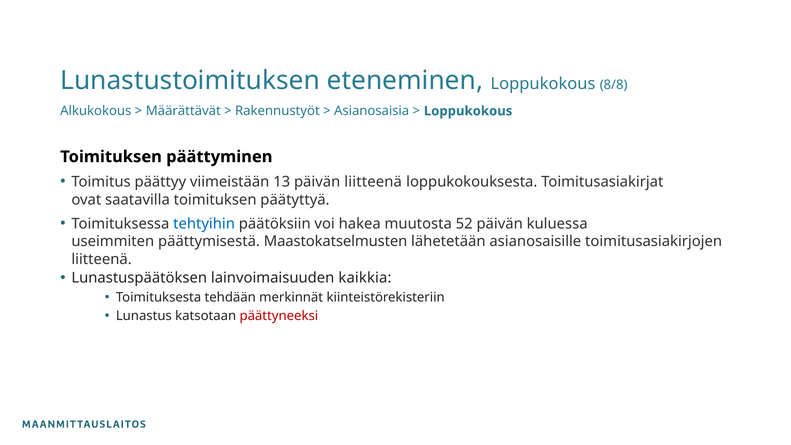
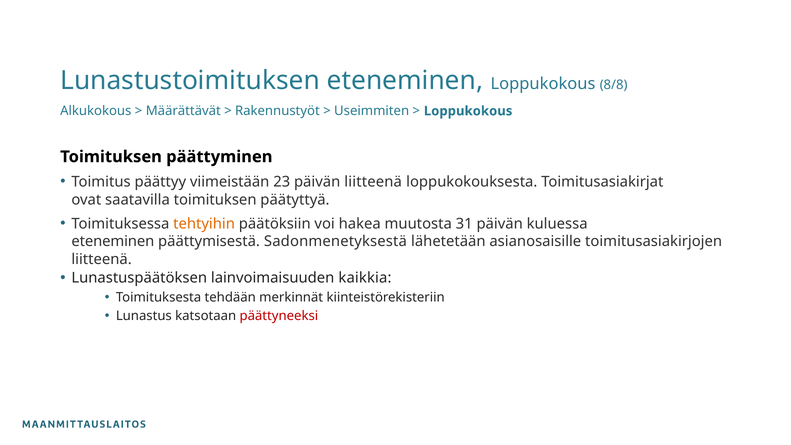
Asianosaisia: Asianosaisia -> Useimmiten (372, 111)
13: 13 -> 23 (282, 182)
tehtyihin colour: blue -> orange (204, 224)
52: 52 -> 31 (464, 224)
useimmiten: useimmiten -> eteneminen (113, 241)
Maastokatselmusten: Maastokatselmusten -> Sadonmenetyksestä (335, 241)
